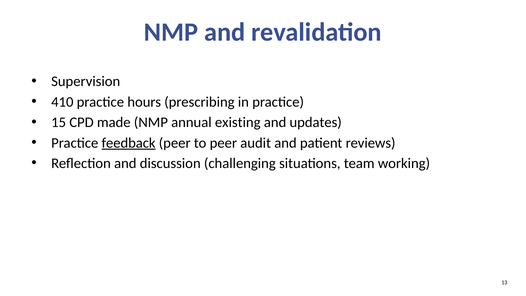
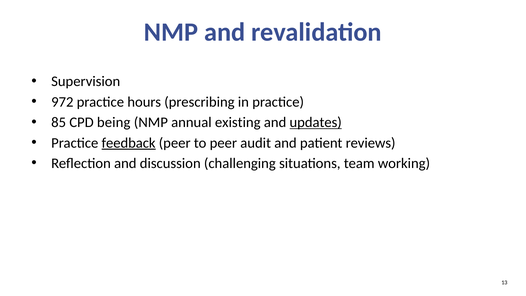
410: 410 -> 972 (62, 102)
15: 15 -> 85 (59, 122)
made: made -> being (114, 122)
updates underline: none -> present (316, 122)
